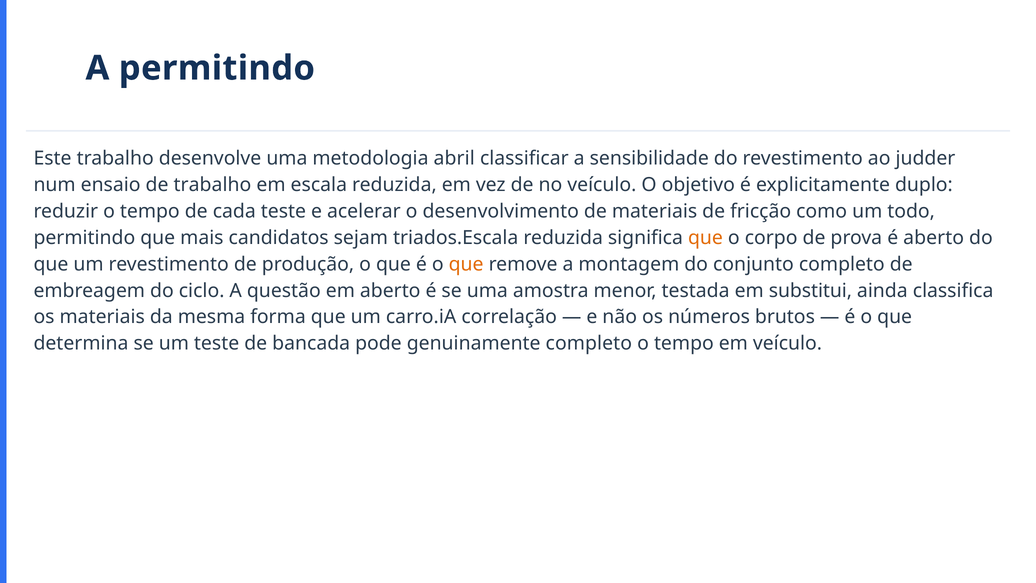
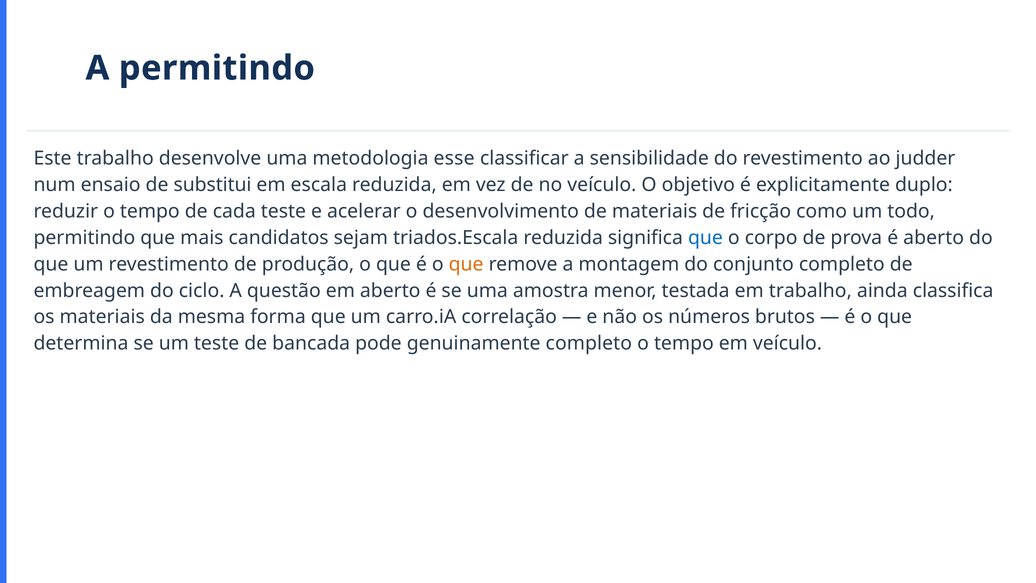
abril: abril -> esse (454, 158)
de trabalho: trabalho -> substitui (213, 185)
que colour: orange -> blue (705, 238)
em substitui: substitui -> trabalho (810, 290)
